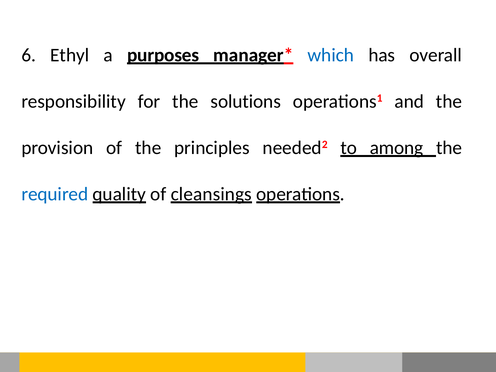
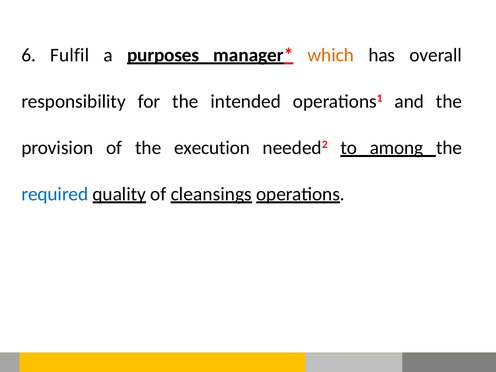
Ethyl: Ethyl -> Fulfil (70, 55)
which colour: blue -> orange (331, 55)
solutions: solutions -> intended (246, 101)
principles: principles -> execution (212, 148)
